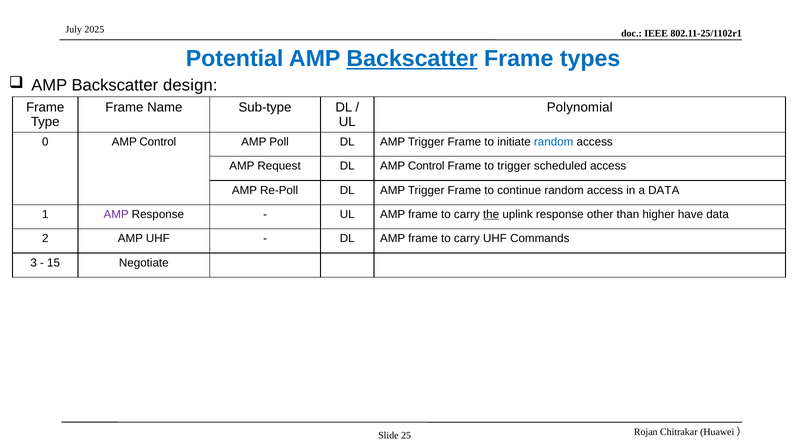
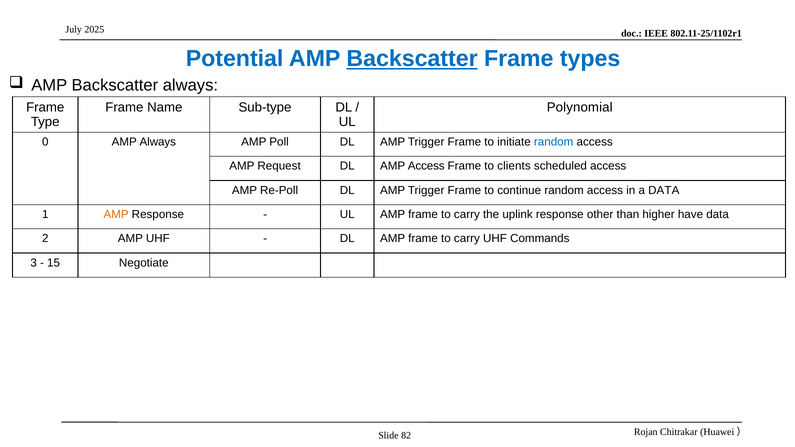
Backscatter design: design -> always (190, 85)
0 AMP Control: Control -> Always (158, 142)
DL AMP Control: Control -> Access (426, 166)
to trigger: trigger -> clients (514, 166)
AMP colour: purple -> orange (116, 214)
the underline: present -> none (491, 214)
25: 25 -> 82 (406, 436)
